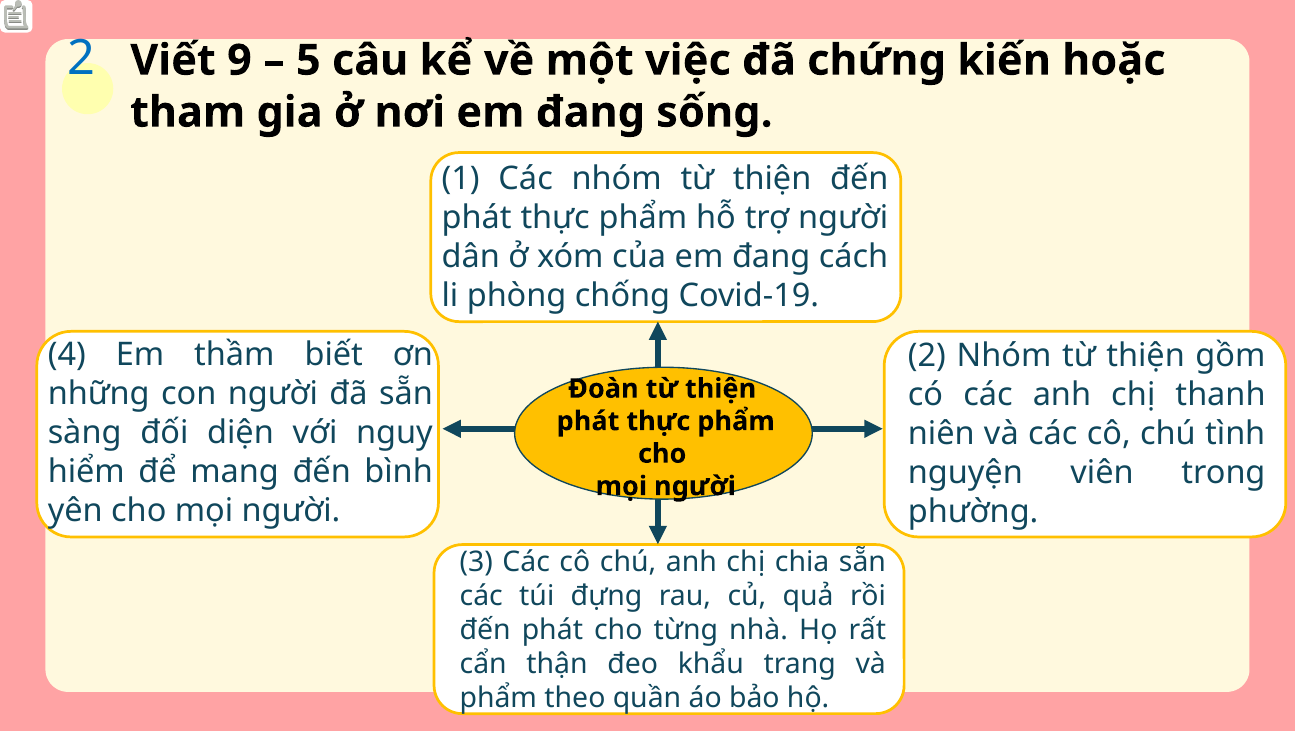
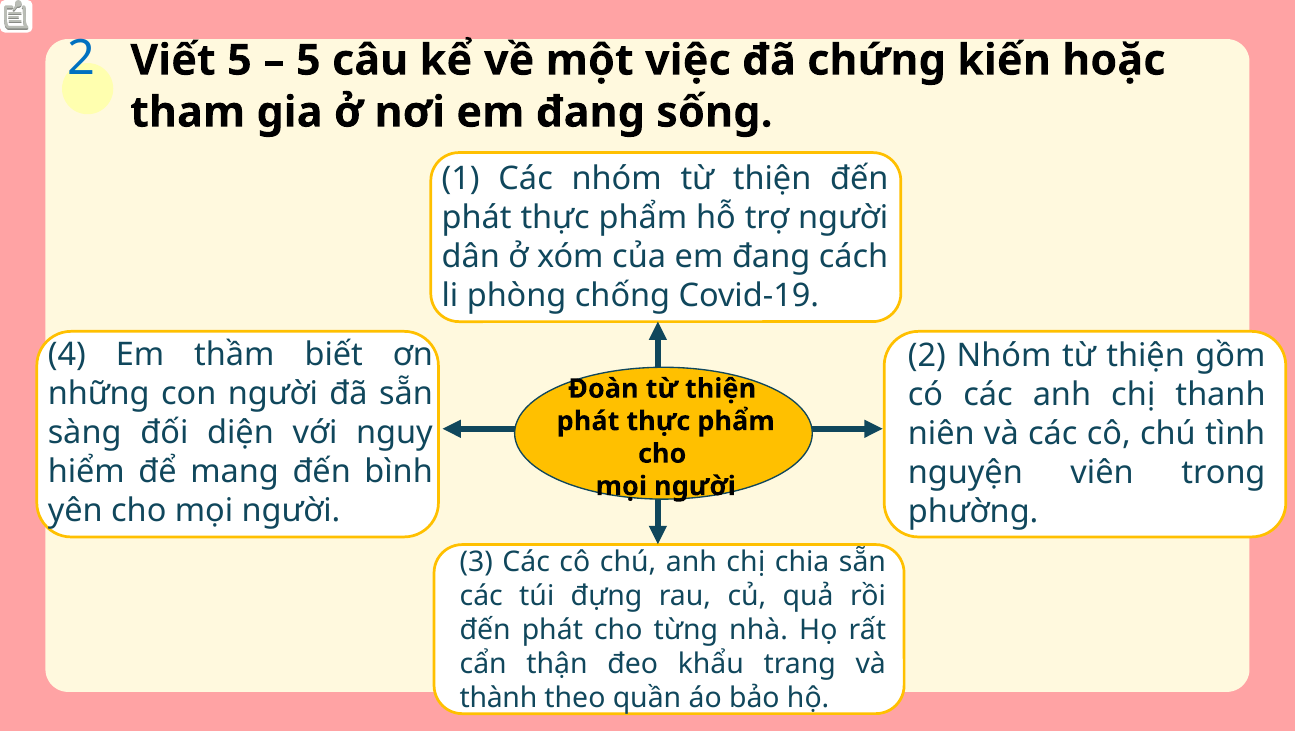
Viết 9: 9 -> 5 (239, 60)
phẩm: phẩm -> thành (498, 698)
